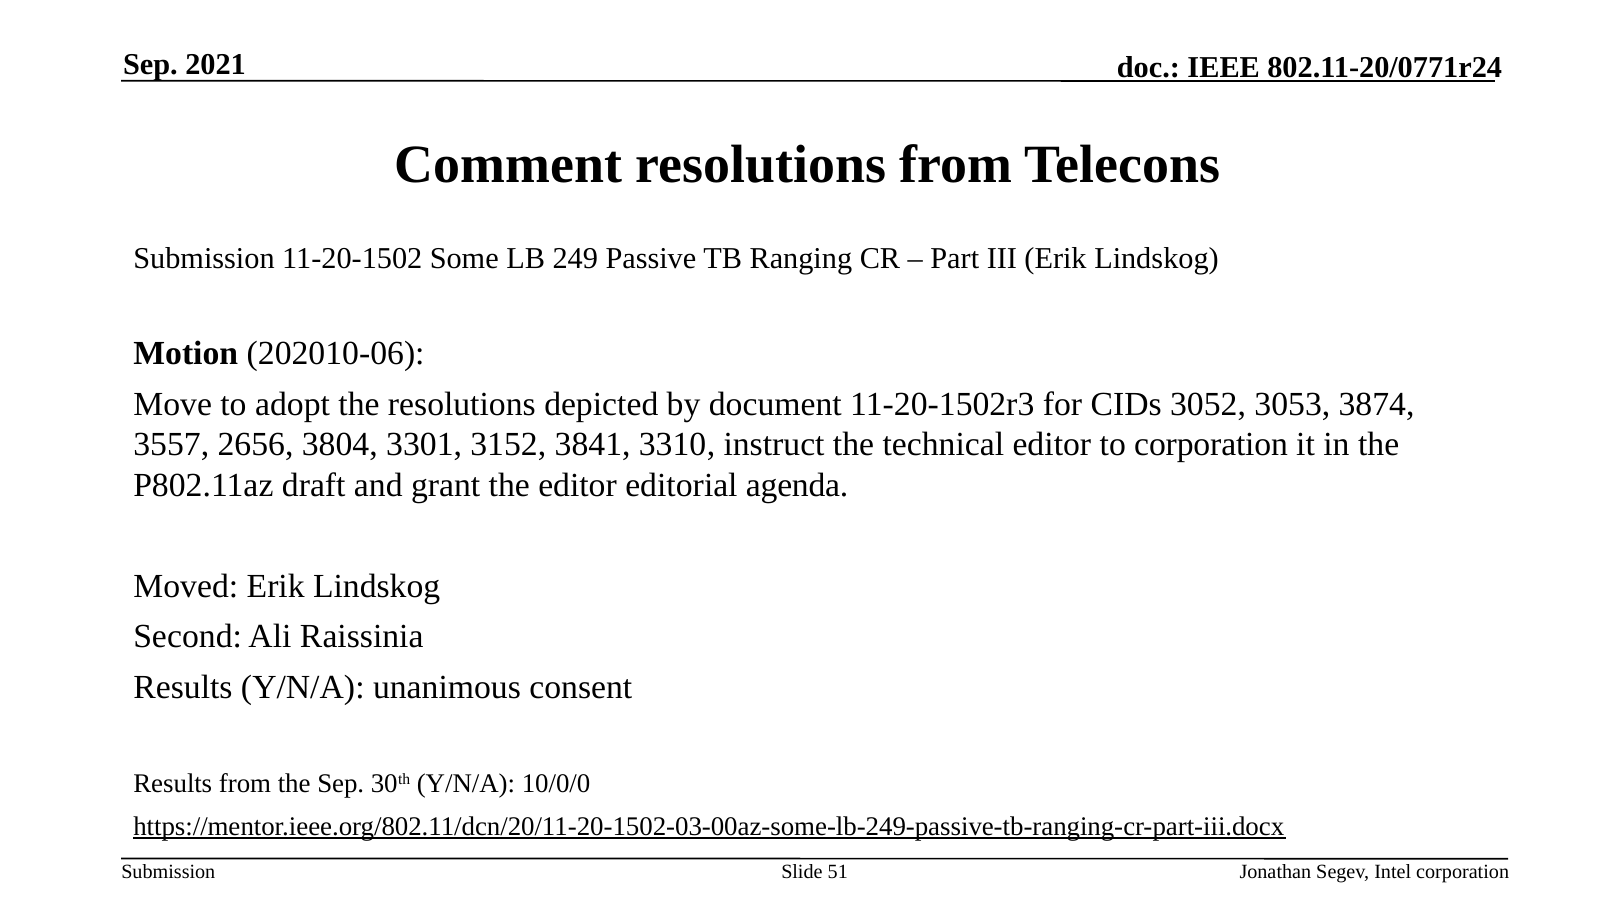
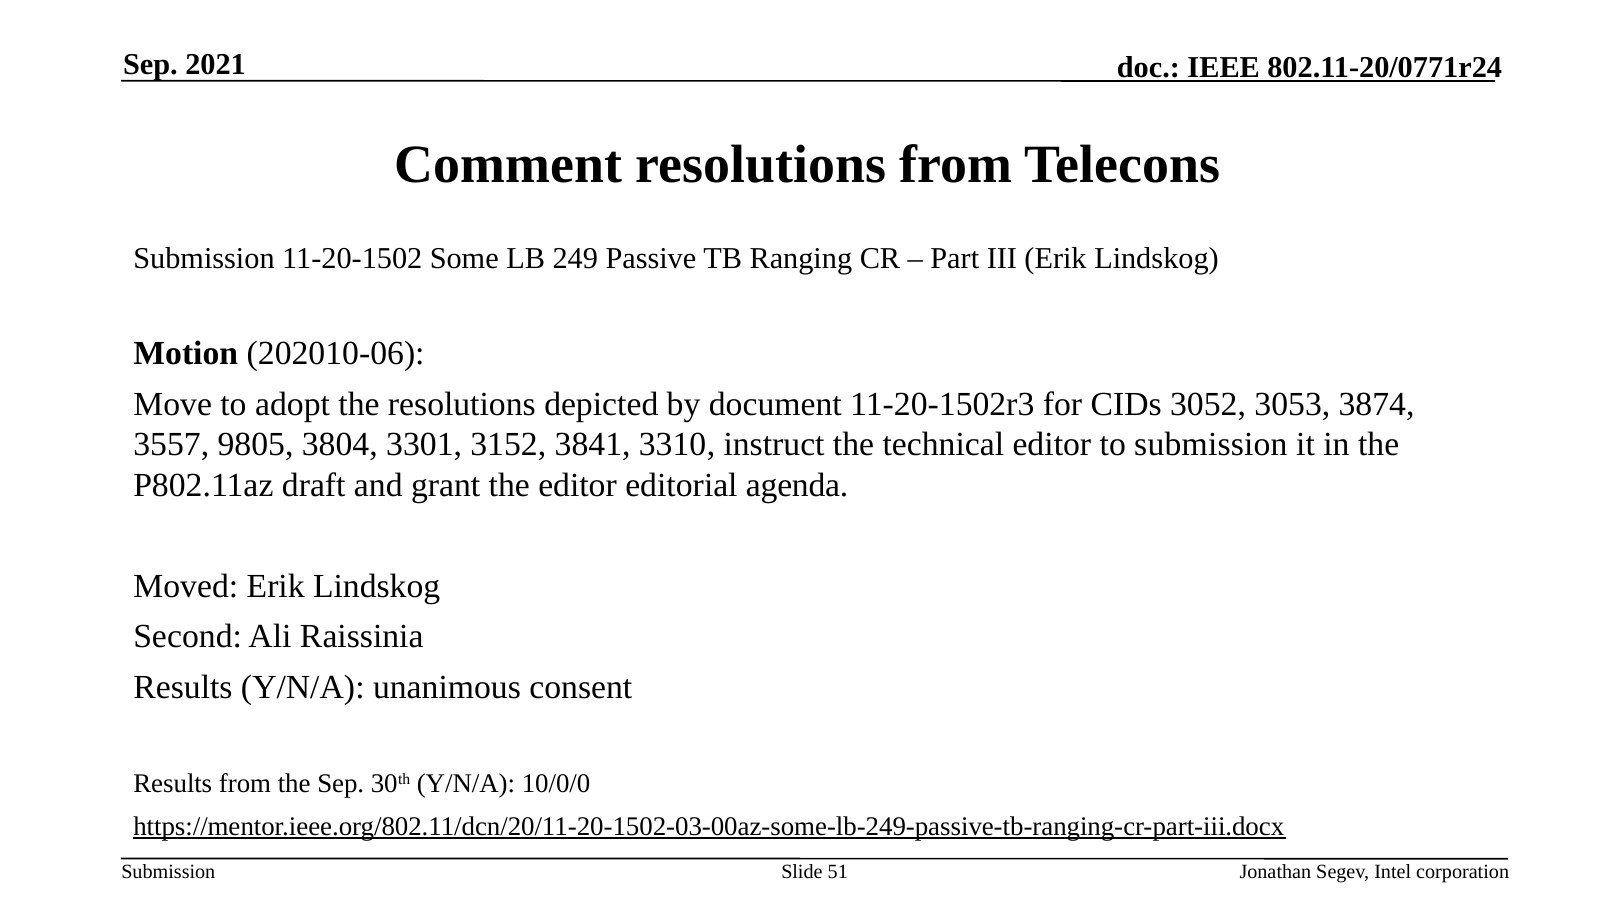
2656: 2656 -> 9805 (256, 445)
to corporation: corporation -> submission (1211, 445)
